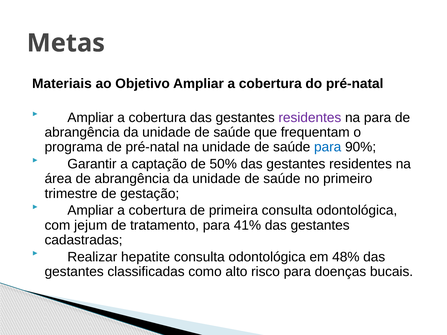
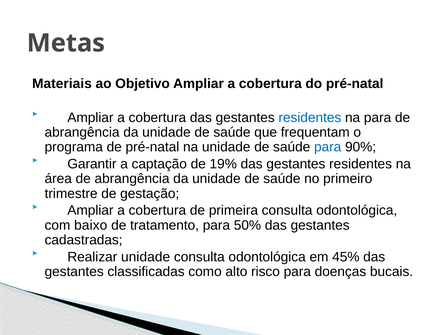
residentes colour: purple -> blue (310, 118)
50%: 50% -> 19% (223, 164)
jejum: jejum -> baixo (91, 225)
41%: 41% -> 50% (247, 225)
Realizar hepatite: hepatite -> unidade (146, 257)
48%: 48% -> 45% (346, 257)
